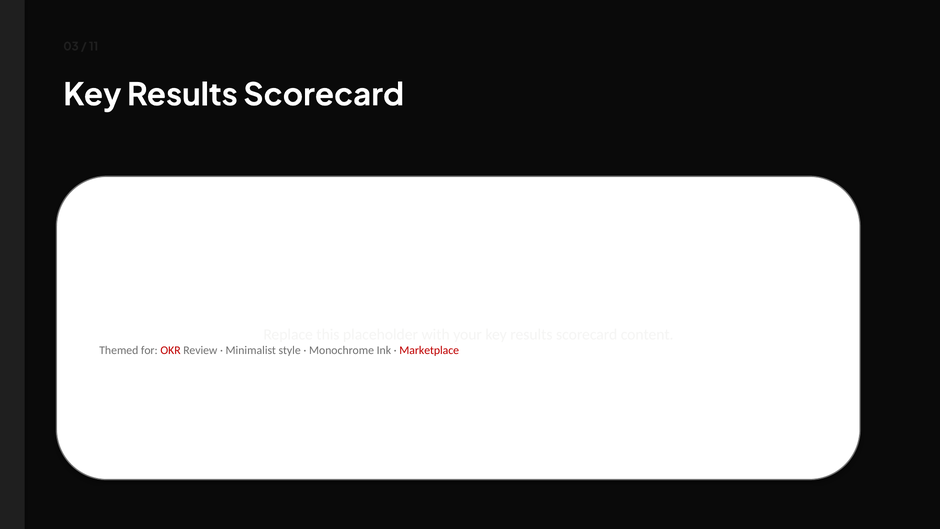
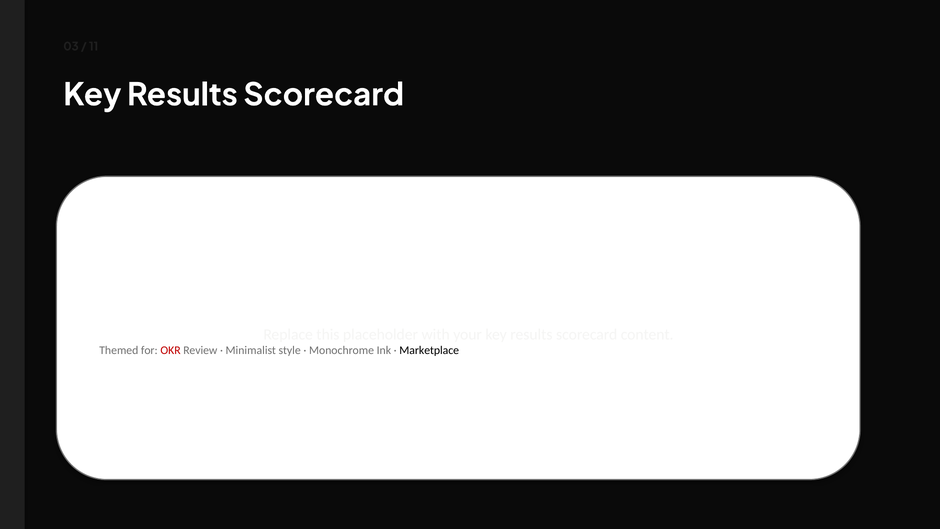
Marketplace colour: red -> black (429, 350)
